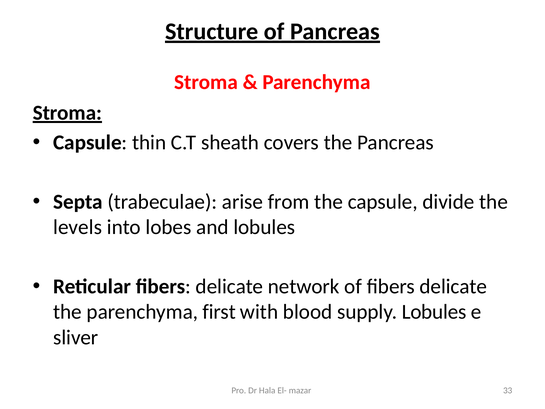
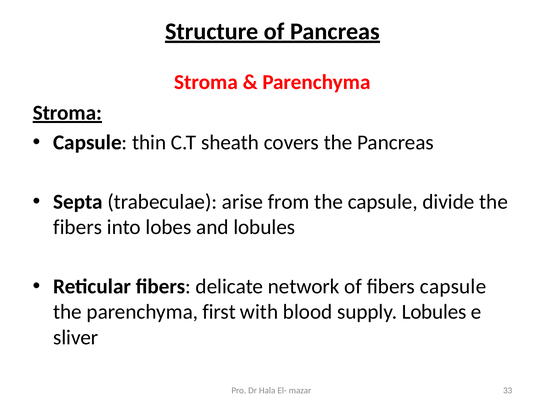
levels: levels -> fibers (78, 227)
of fibers delicate: delicate -> capsule (453, 286)
